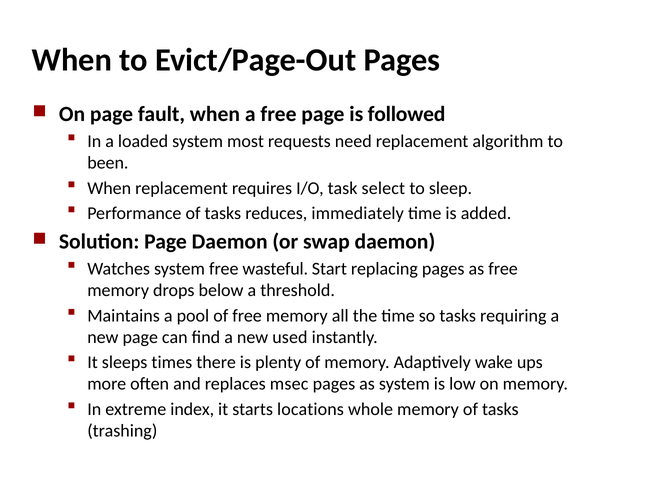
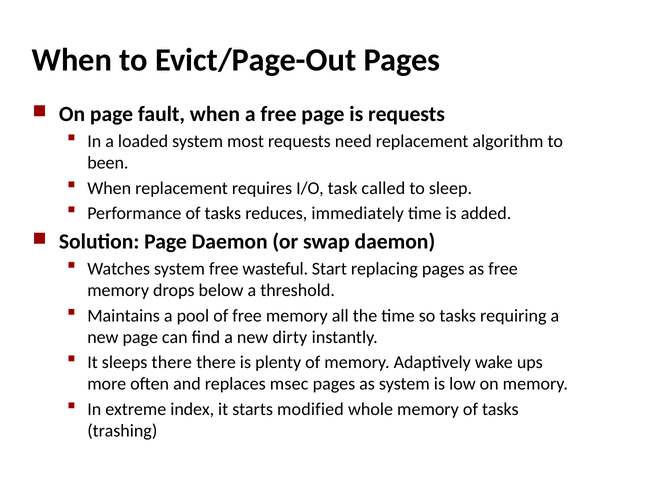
is followed: followed -> requests (406, 114)
select: select -> called (383, 188)
used: used -> dirty (290, 337)
sleeps times: times -> there (172, 362)
locations: locations -> modified (310, 409)
